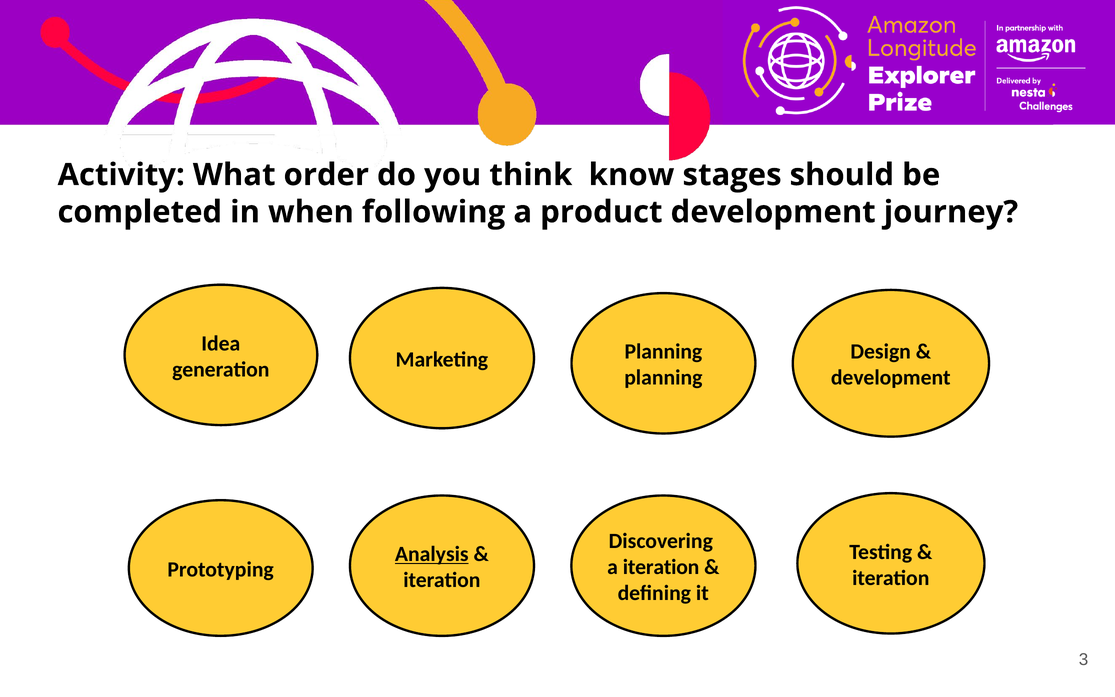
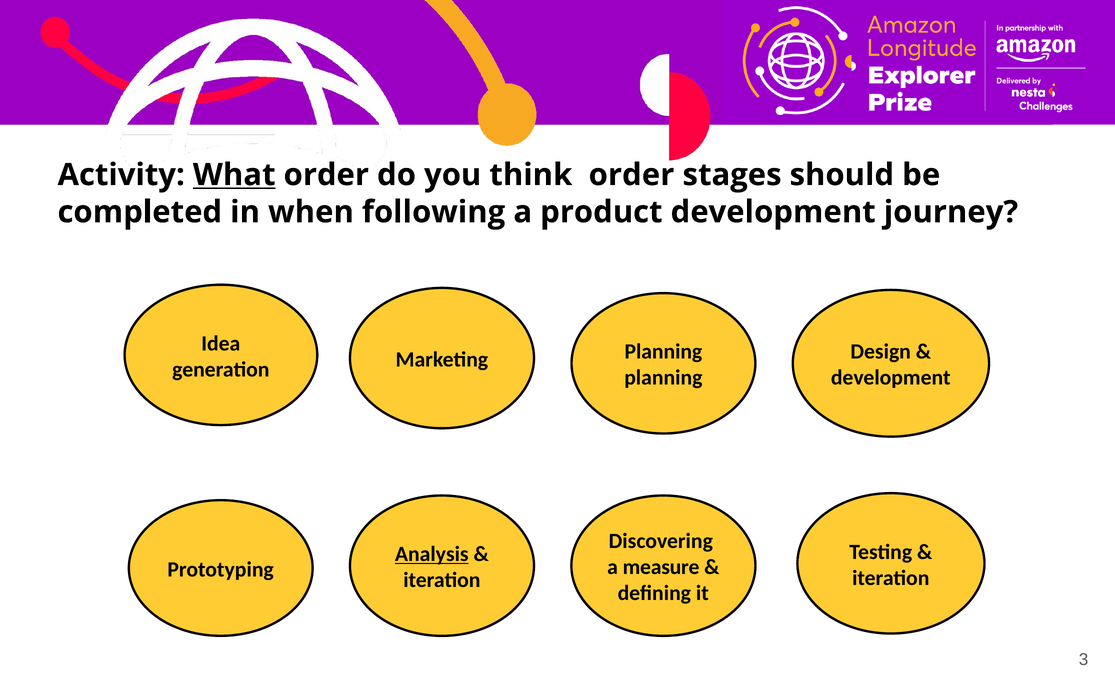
What underline: none -> present (234, 175)
think know: know -> order (631, 175)
a iteration: iteration -> measure (661, 567)
